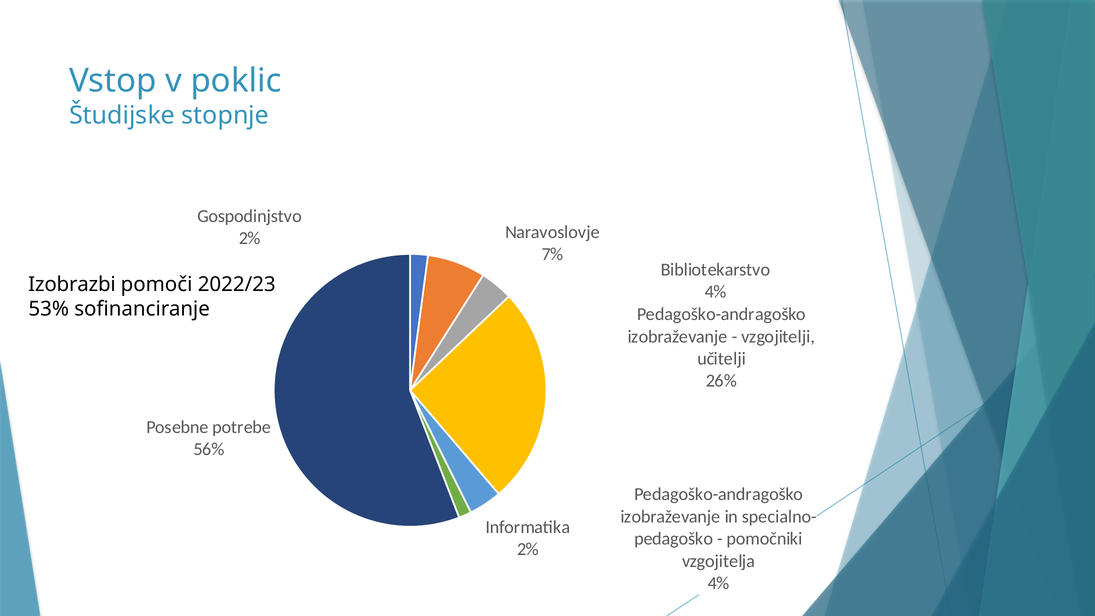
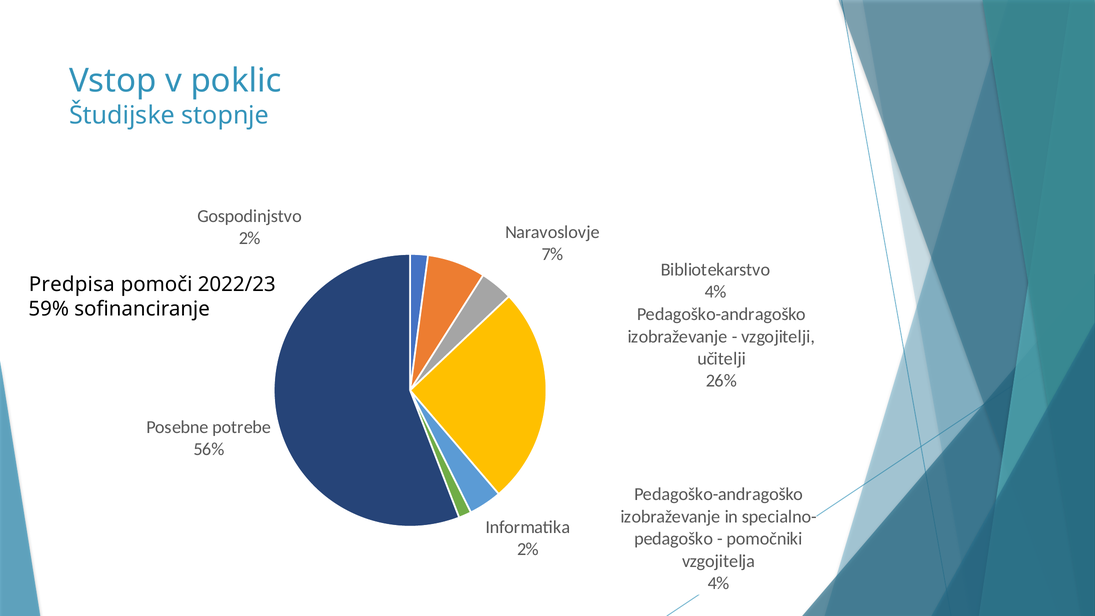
Izobrazbi: Izobrazbi -> Predpisa (72, 284)
53%: 53% -> 59% (49, 309)
